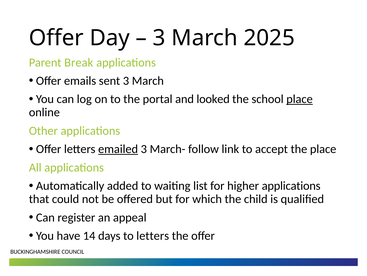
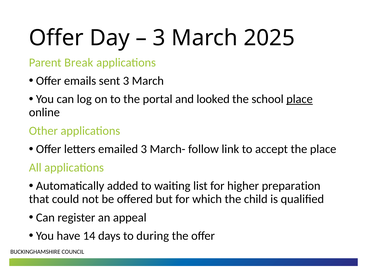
emailed underline: present -> none (118, 149)
higher applications: applications -> preparation (291, 185)
to letters: letters -> during (153, 235)
